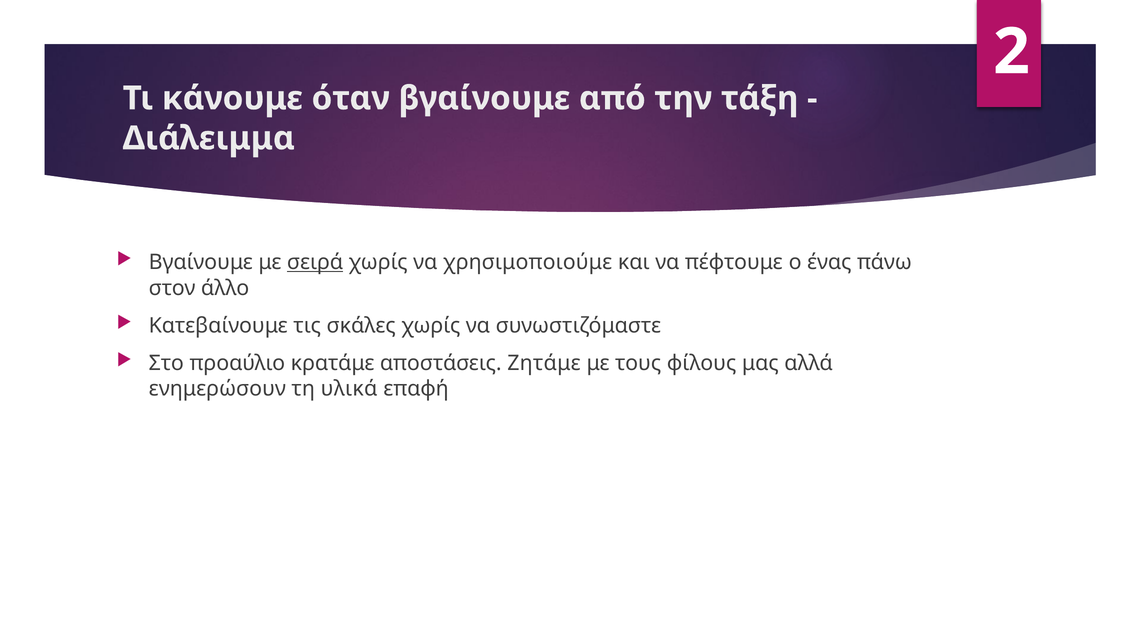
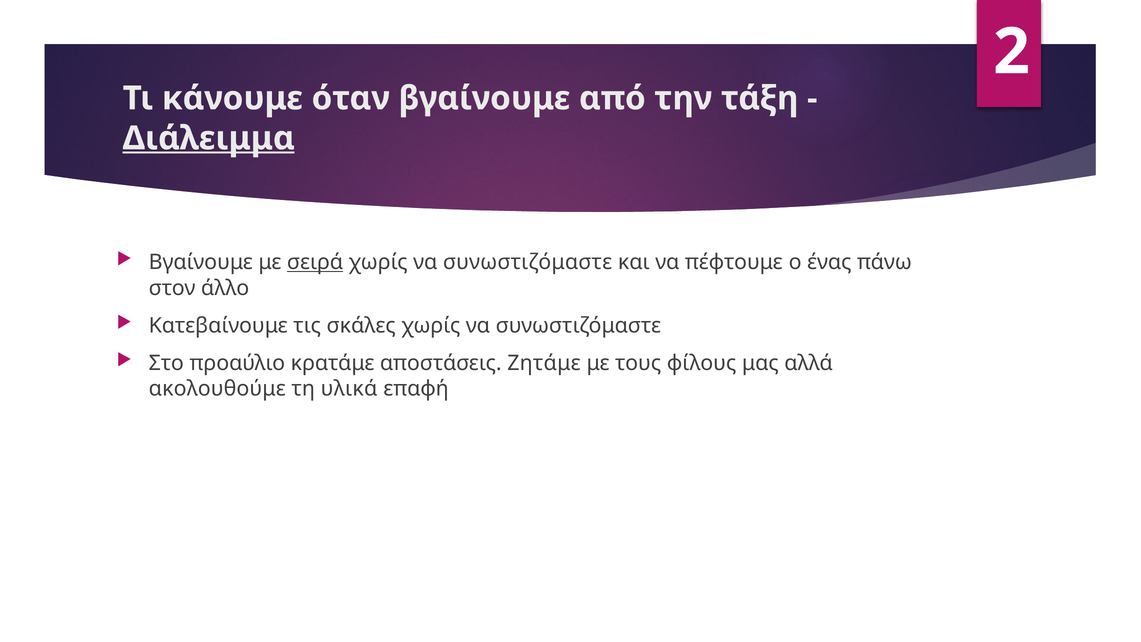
Διάλειμμα underline: none -> present (209, 138)
χρησιμοποιούμε: χρησιμοποιούμε -> συνωστιζόμαστε (528, 262)
ενημερώσουν: ενημερώσουν -> ακολουθούμε (217, 389)
